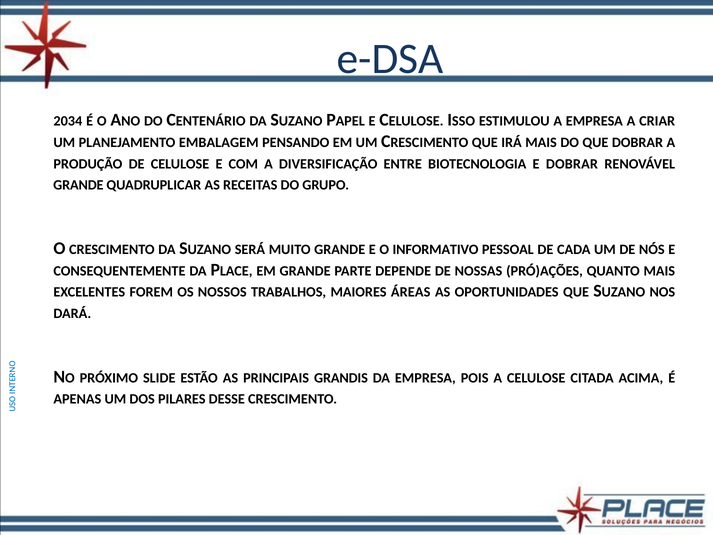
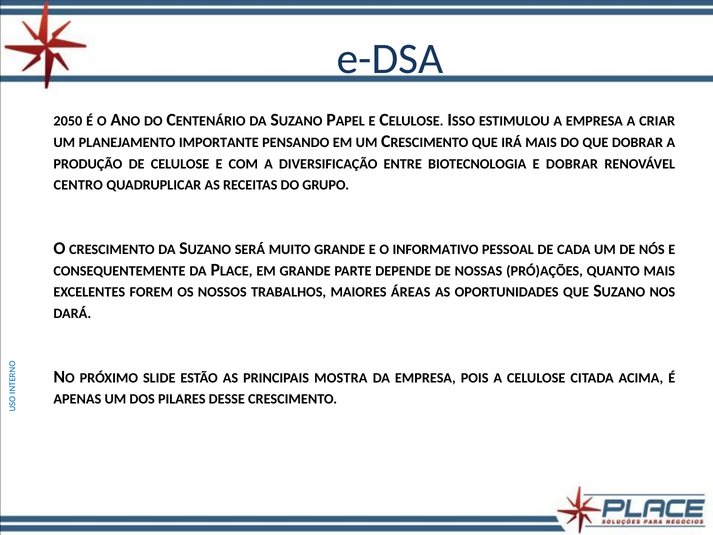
2034: 2034 -> 2050 (68, 121)
EMBALAGEM: EMBALAGEM -> IMPORTANTE (219, 142)
GRANDE: GRANDE -> CENTRO (78, 185)
GRANDIS: GRANDIS -> MOSTRA (341, 378)
